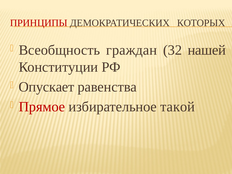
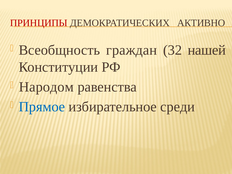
КОТОРЫХ: КОТОРЫХ -> АКТИВНО (201, 23)
Опускает: Опускает -> Народом (46, 87)
Прямое colour: red -> blue (42, 107)
такой: такой -> среди (178, 107)
